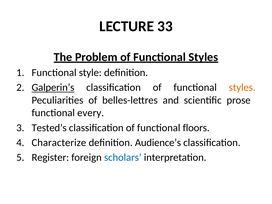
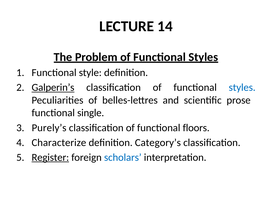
33: 33 -> 14 (165, 26)
styles colour: orange -> blue (242, 88)
every: every -> single (91, 113)
Tested’s: Tested’s -> Purely’s (49, 128)
Audience’s: Audience’s -> Category’s (158, 143)
Register underline: none -> present (50, 157)
